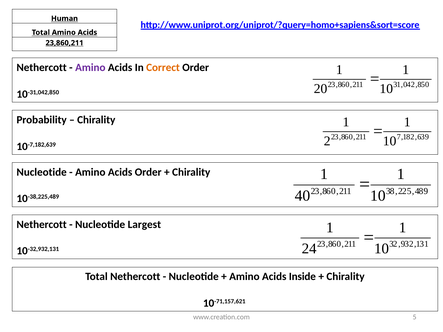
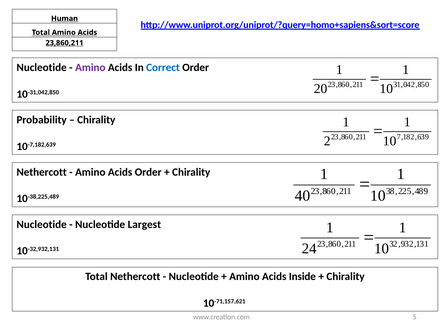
Nethercott: Nethercott -> Nucleotide (42, 68)
Correct colour: orange -> blue (163, 68)
Nucleotide: Nucleotide -> Nethercott (42, 172)
Nethercott: Nethercott -> Nucleotide (42, 225)
